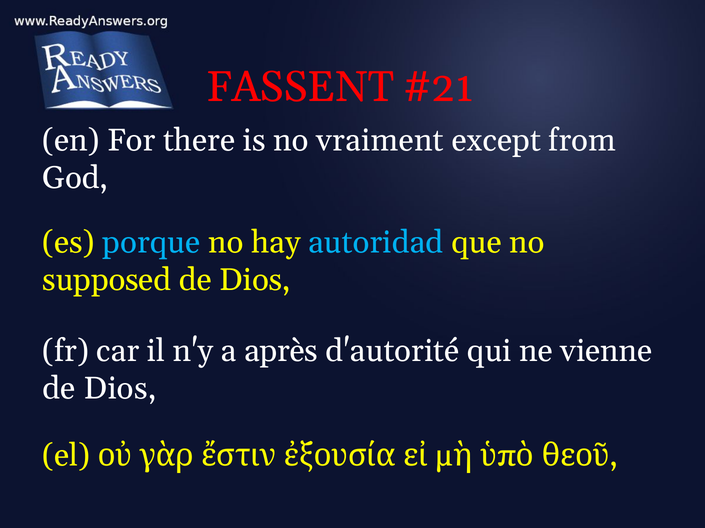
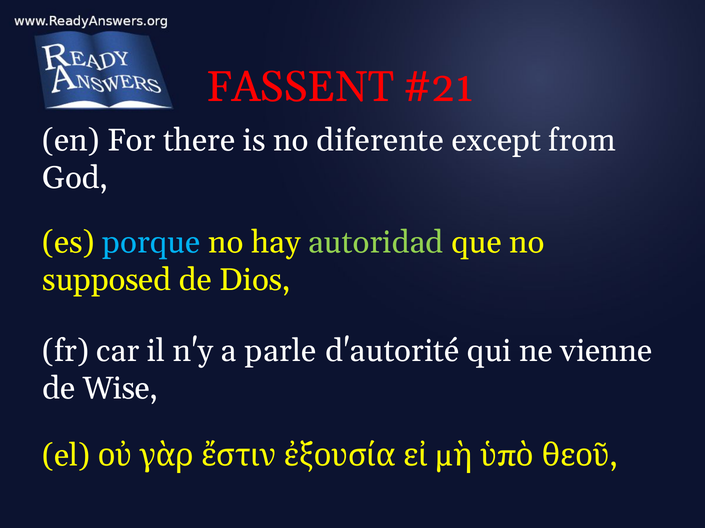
vraiment: vraiment -> diferente (380, 140)
autoridad colour: light blue -> light green (376, 243)
après: après -> parle (281, 351)
Dios: Dios -> Wise (120, 389)
